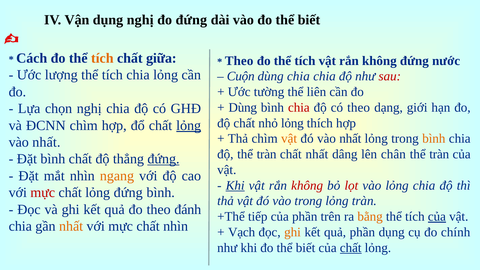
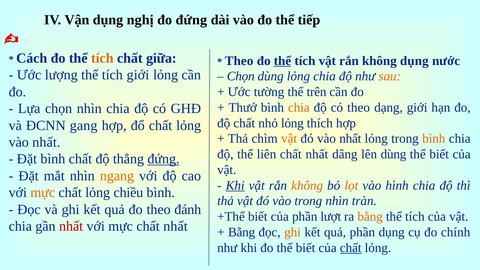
vào đo thể biết: biết -> tiếp (309, 20)
thể underline: none -> present (282, 61)
không đứng: đứng -> dụng (414, 61)
tích chia: chia -> giới (138, 75)
Cuộn: Cuộn -> Chọn (241, 76)
dùng chia: chia -> lỏng (298, 76)
sau colour: red -> orange (390, 76)
liên: liên -> trên (317, 92)
Dùng: Dùng -> Thướ (243, 107)
chia colour: red -> orange (299, 107)
chọn nghị: nghị -> nhìn (89, 109)
ĐCNN chìm: chìm -> gang (84, 125)
lỏng underline: present -> none (189, 125)
độ thể tràn: tràn -> liên (267, 154)
lên chân: chân -> dùng (394, 154)
tràn: tràn -> biết (439, 154)
không colour: red -> orange (307, 185)
lọt colour: red -> orange (351, 185)
vào lỏng: lỏng -> hình (397, 185)
mực colour: red -> orange (43, 193)
lỏng đứng: đứng -> chiều (128, 193)
trong lỏng: lỏng -> nhìn (337, 201)
+Thể tiếp: tiếp -> biết (258, 217)
trên: trên -> lượt (331, 217)
của underline: present -> none (437, 217)
nhất colour: orange -> red (71, 226)
mực chất nhìn: nhìn -> nhất (176, 226)
Vạch: Vạch -> Bằng (242, 232)
